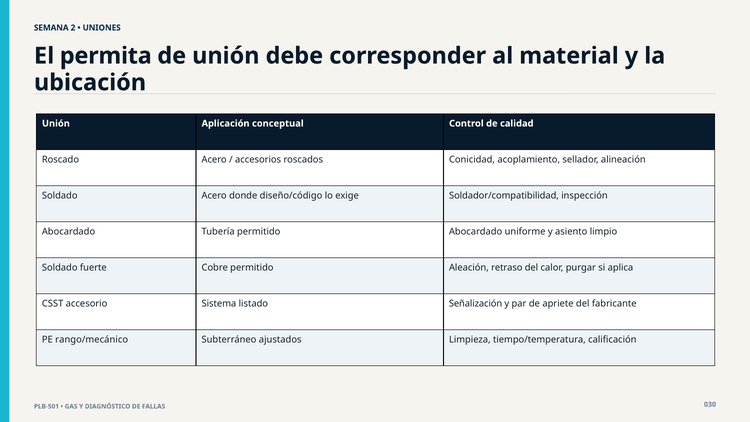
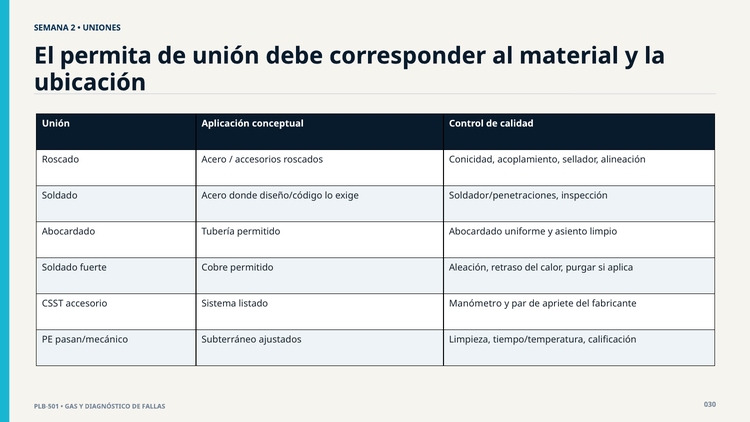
Soldador/compatibilidad: Soldador/compatibilidad -> Soldador/penetraciones (504, 195)
Señalización: Señalización -> Manómetro (475, 303)
rango/mecánico: rango/mecánico -> pasan/mecánico (92, 339)
